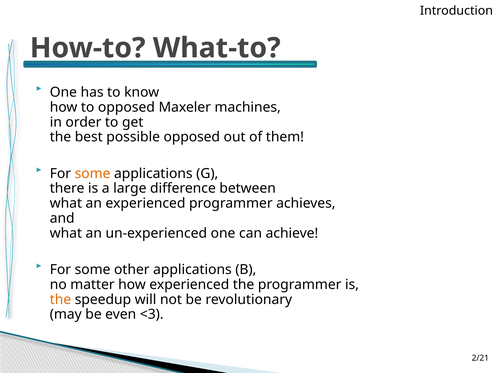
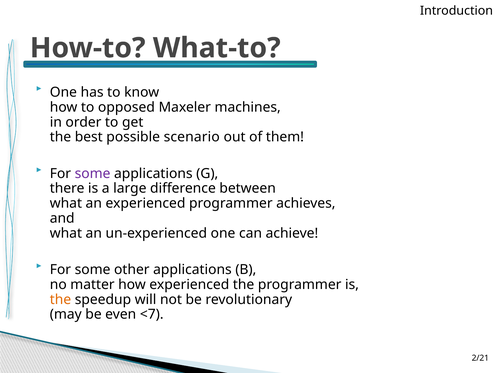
possible opposed: opposed -> scenario (192, 137)
some colour: orange -> purple (93, 174)
<3: <3 -> <7 (152, 315)
